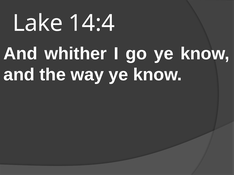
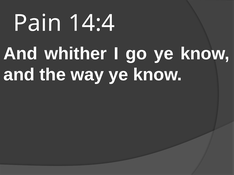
Lake: Lake -> Pain (37, 23)
